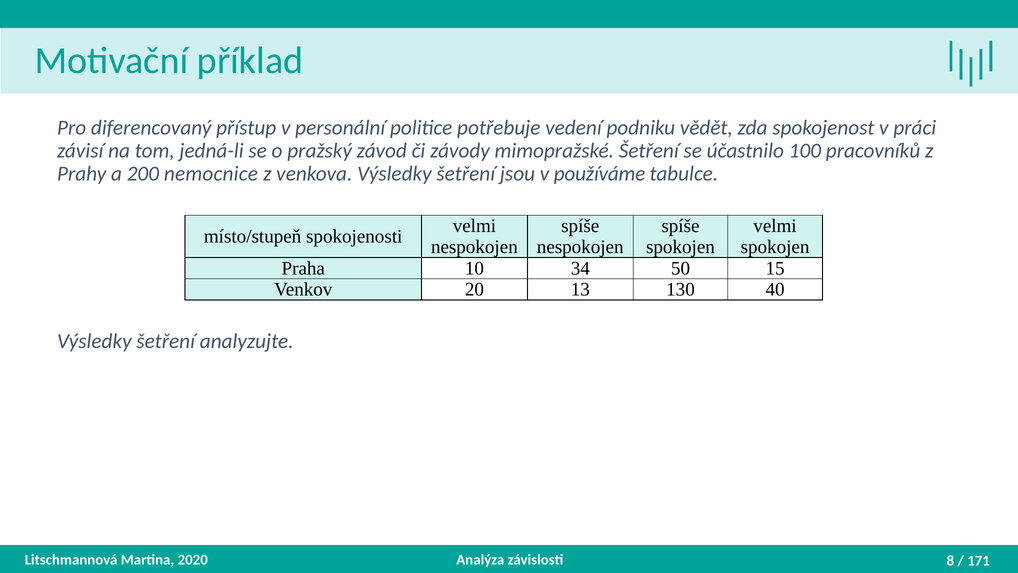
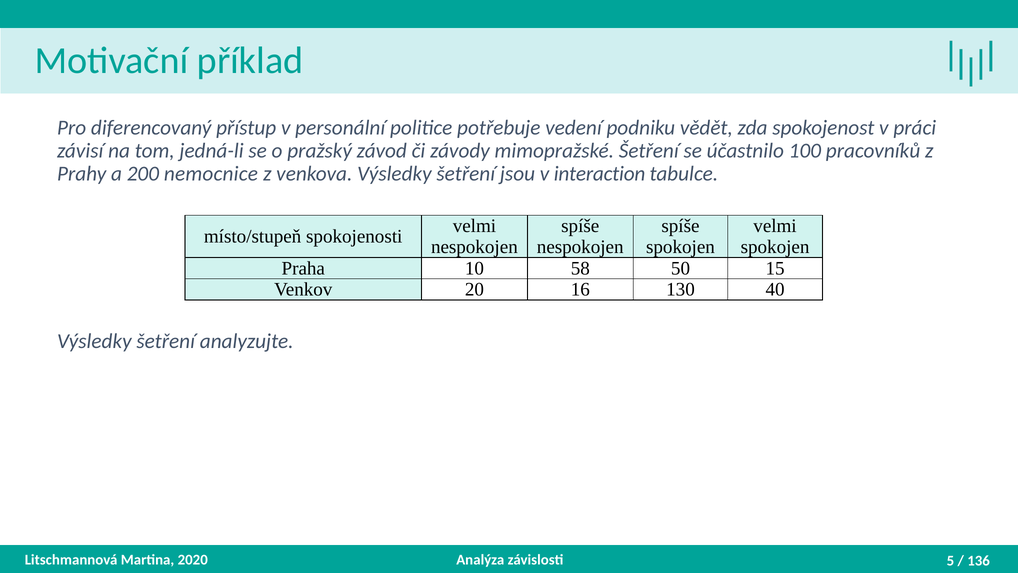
používáme: používáme -> interaction (600, 173)
34: 34 -> 58 (580, 268)
13: 13 -> 16 (580, 289)
8: 8 -> 5 (950, 561)
171: 171 -> 136 (979, 561)
